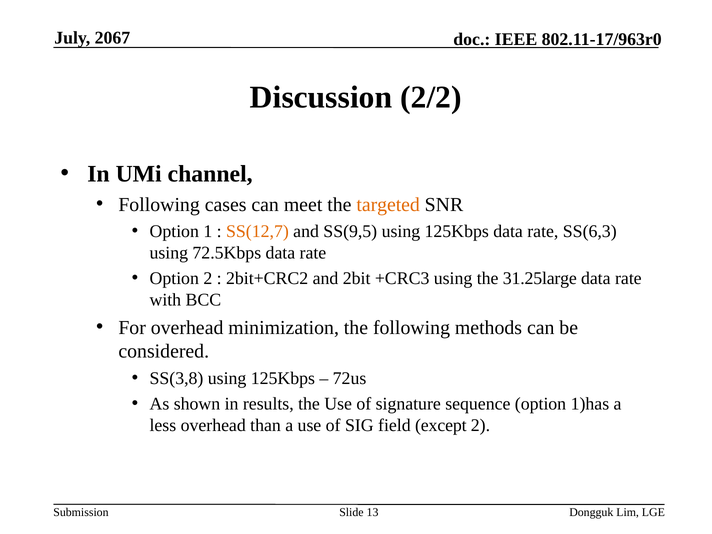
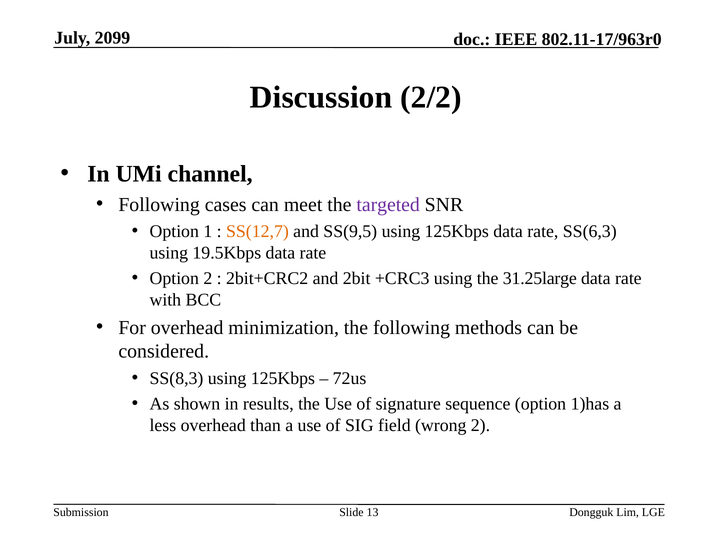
2067: 2067 -> 2099 (112, 38)
targeted colour: orange -> purple (388, 205)
72.5Kbps: 72.5Kbps -> 19.5Kbps (227, 253)
SS(3,8: SS(3,8 -> SS(8,3 (176, 378)
except: except -> wrong (441, 425)
